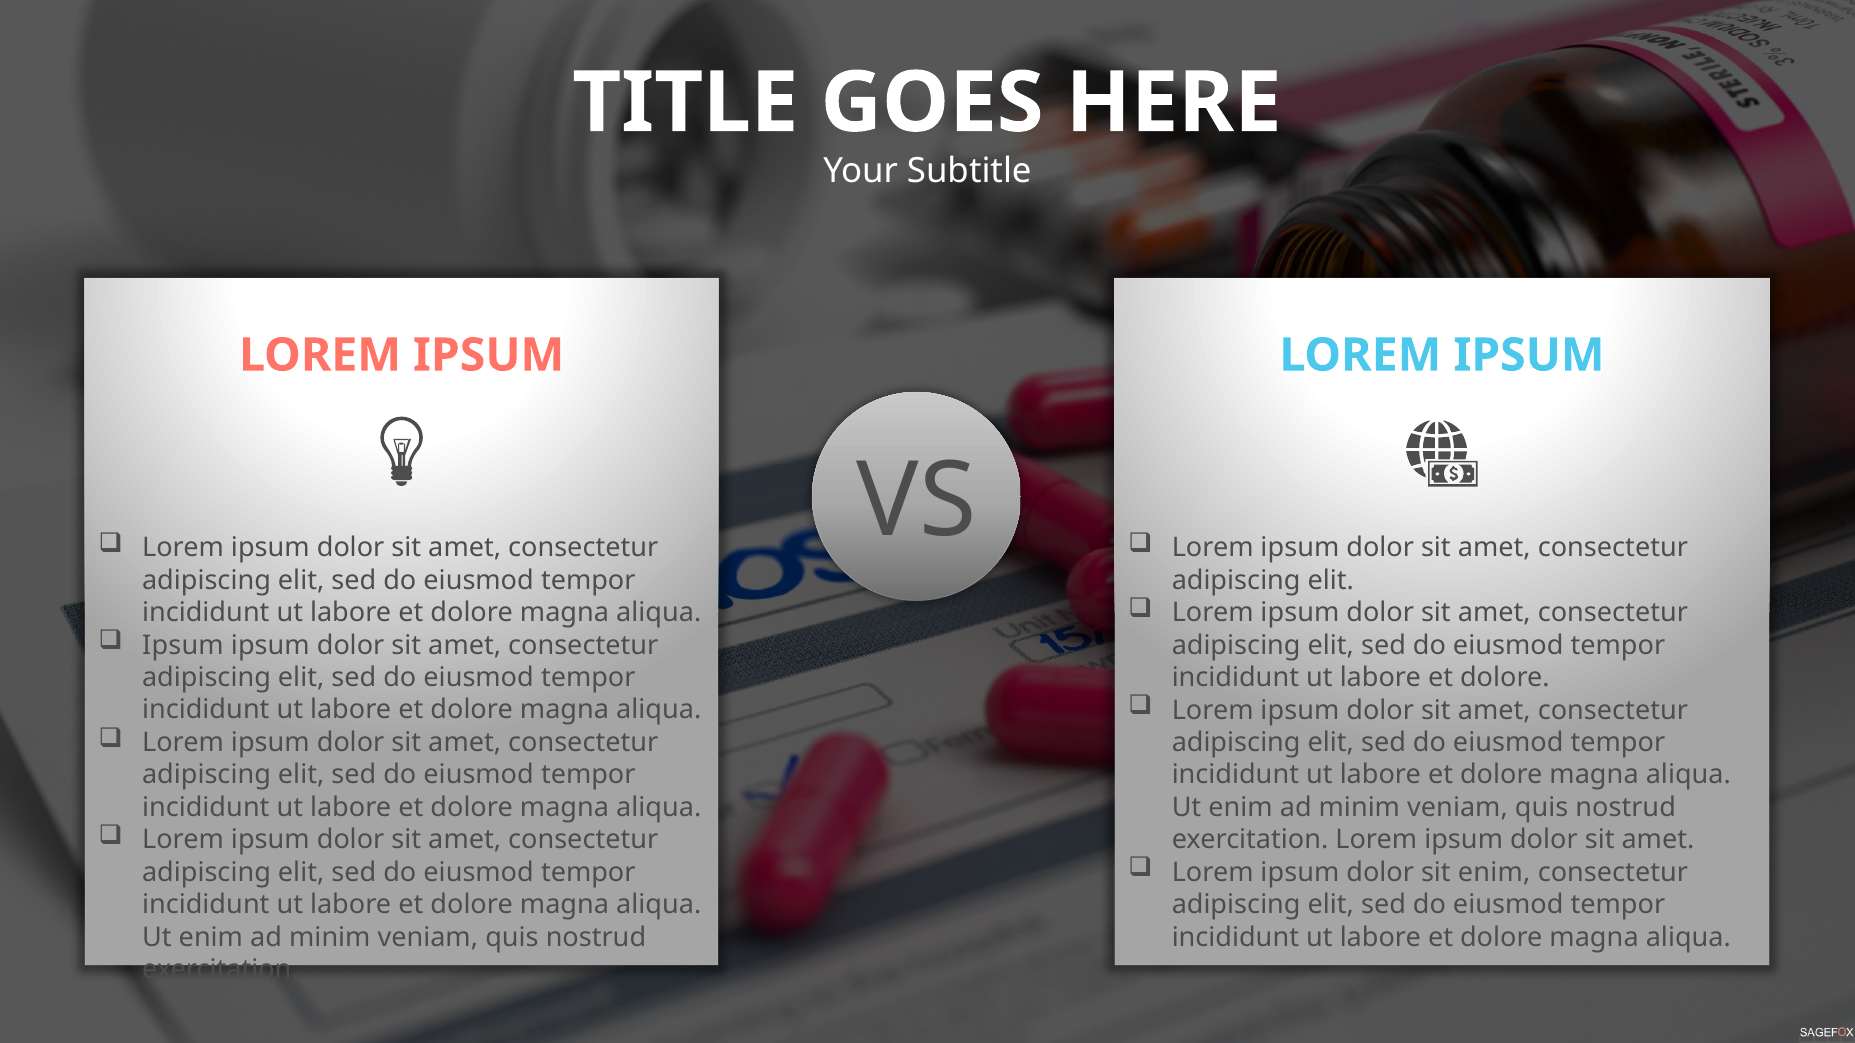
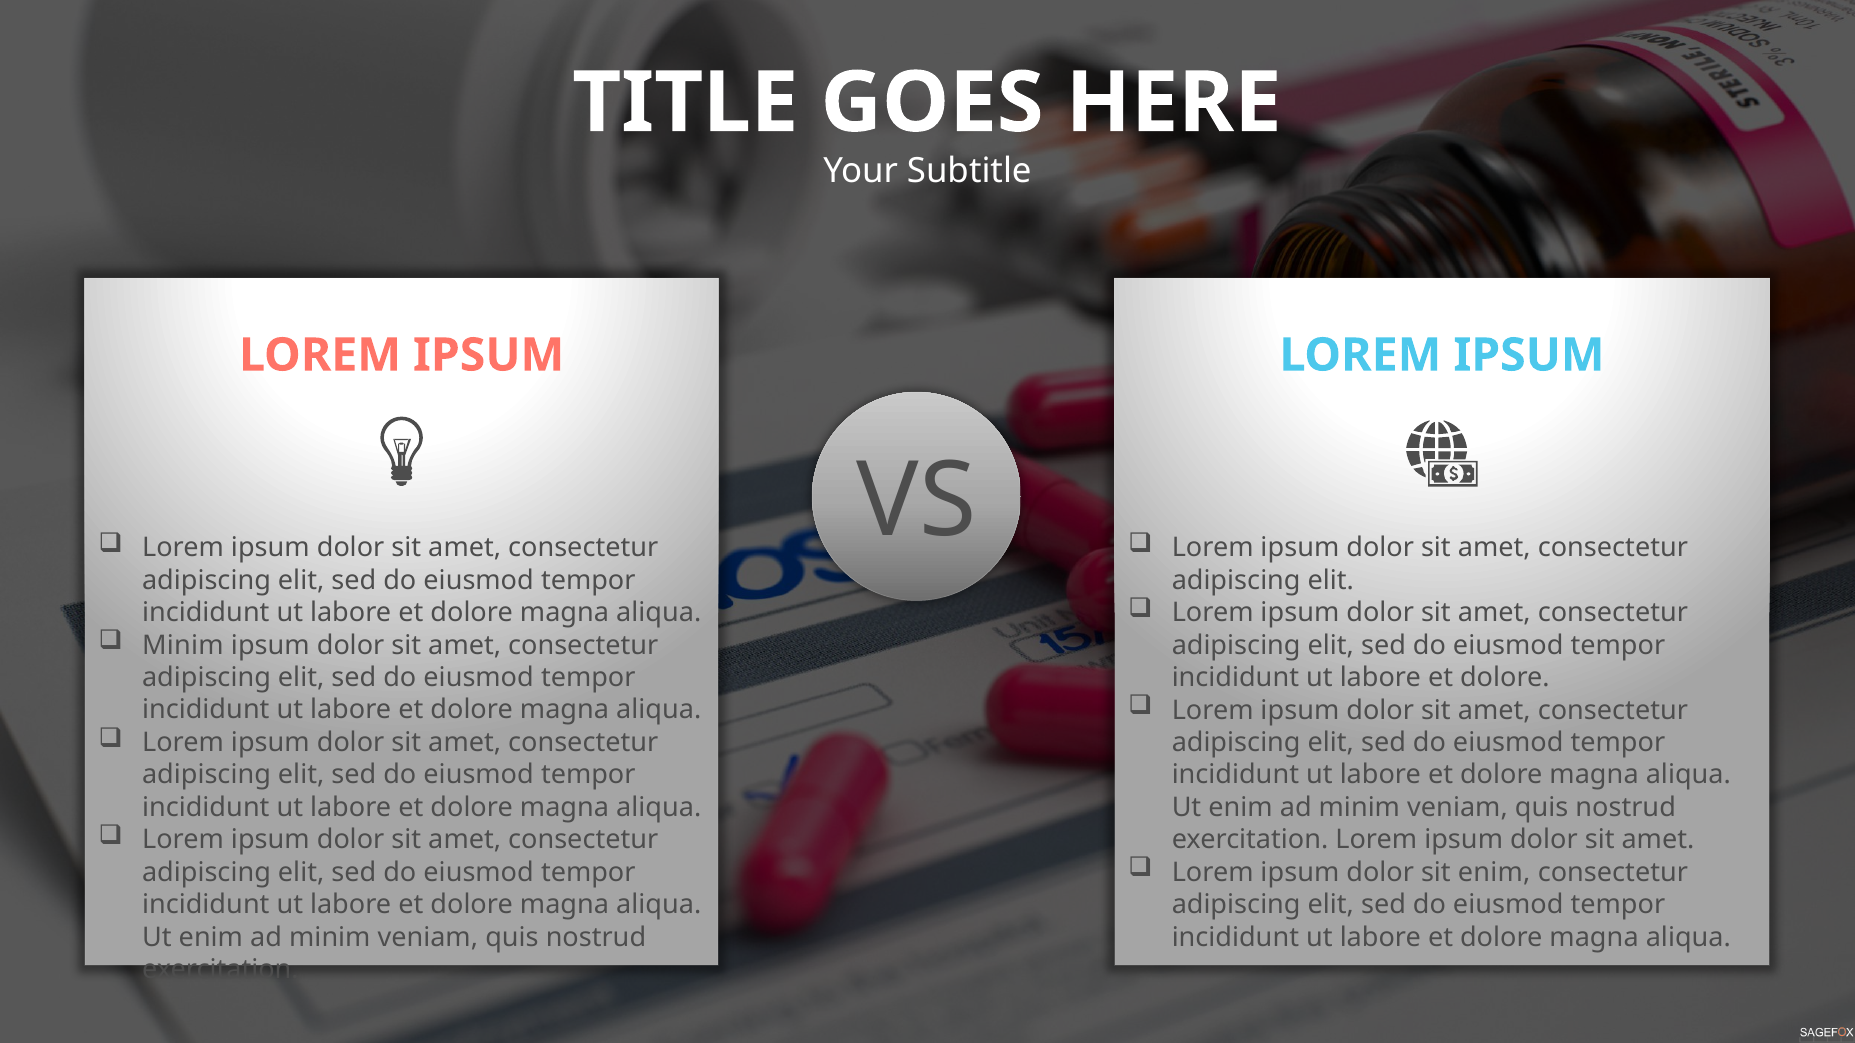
Ipsum: Ipsum -> Minim (183, 645)
